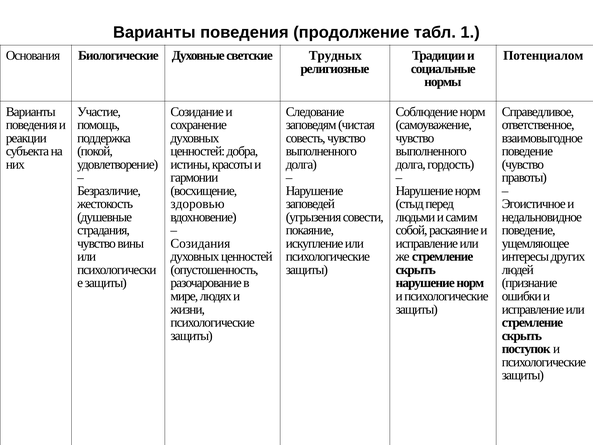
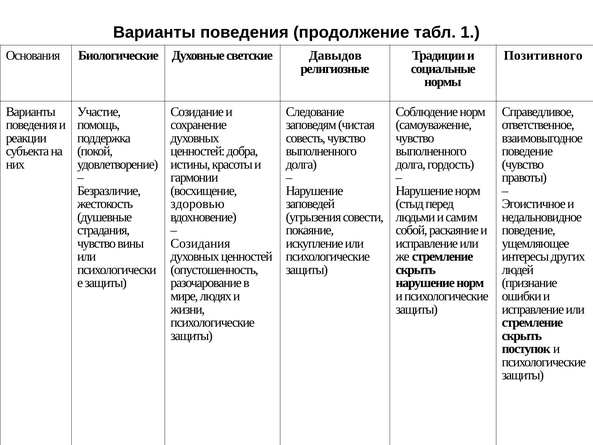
Трудных: Трудных -> Давыдов (335, 56)
Потенциалом: Потенциалом -> Позитивного (543, 56)
